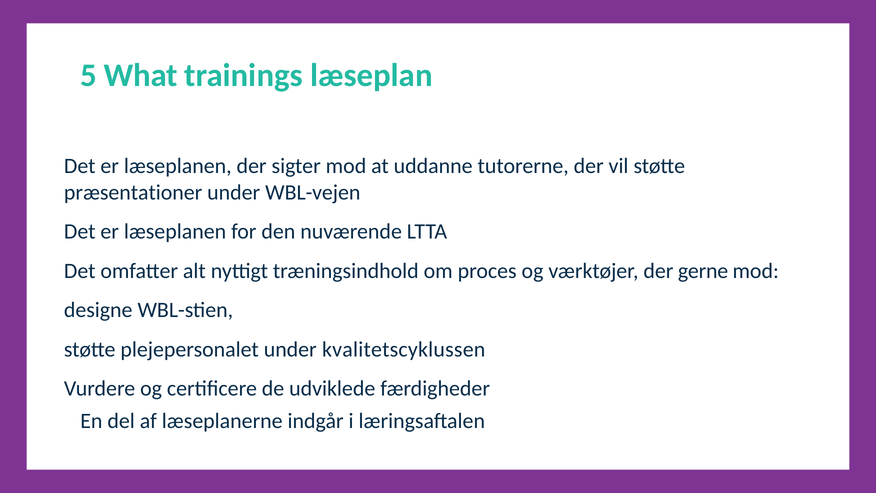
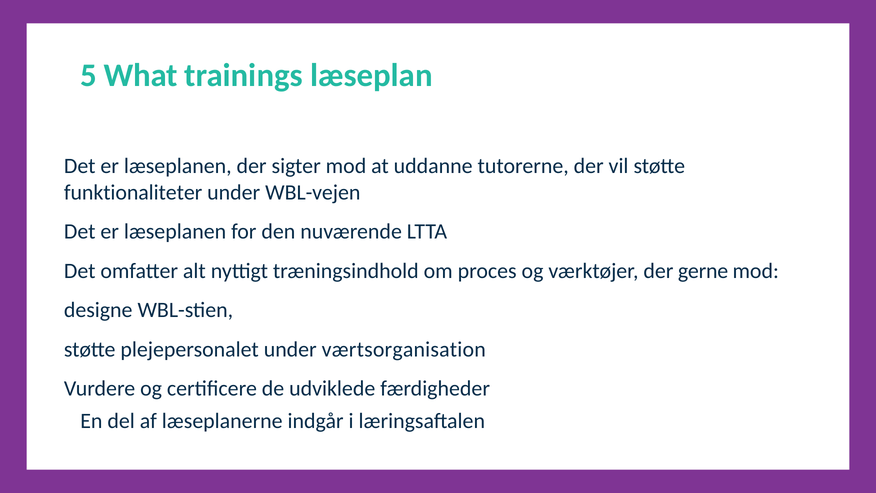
præsentationer: præsentationer -> funktionaliteter (133, 192)
kvalitetscyklussen: kvalitetscyklussen -> værtsorganisation (404, 349)
